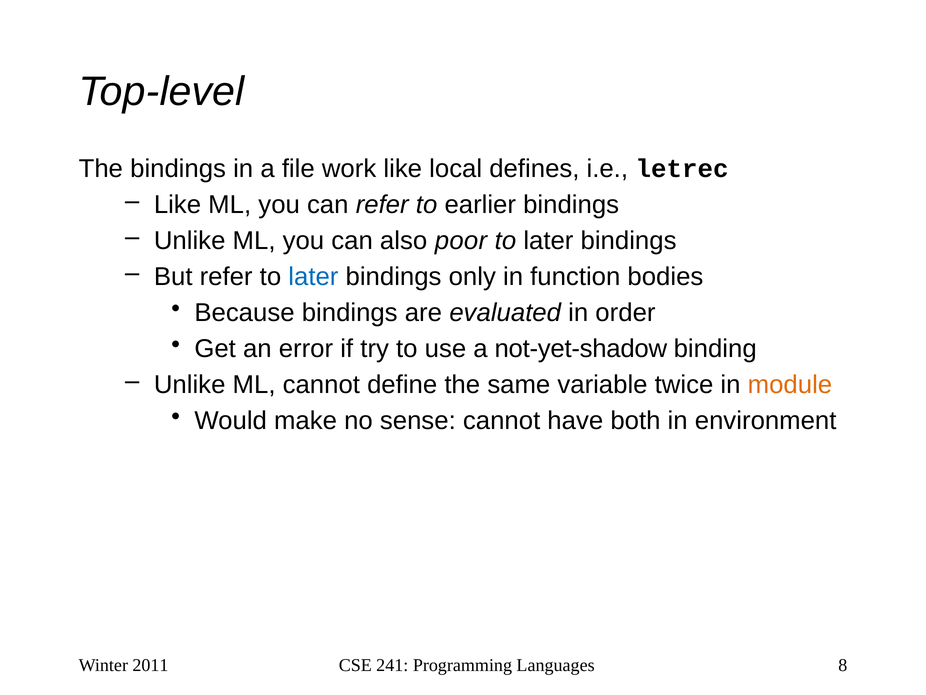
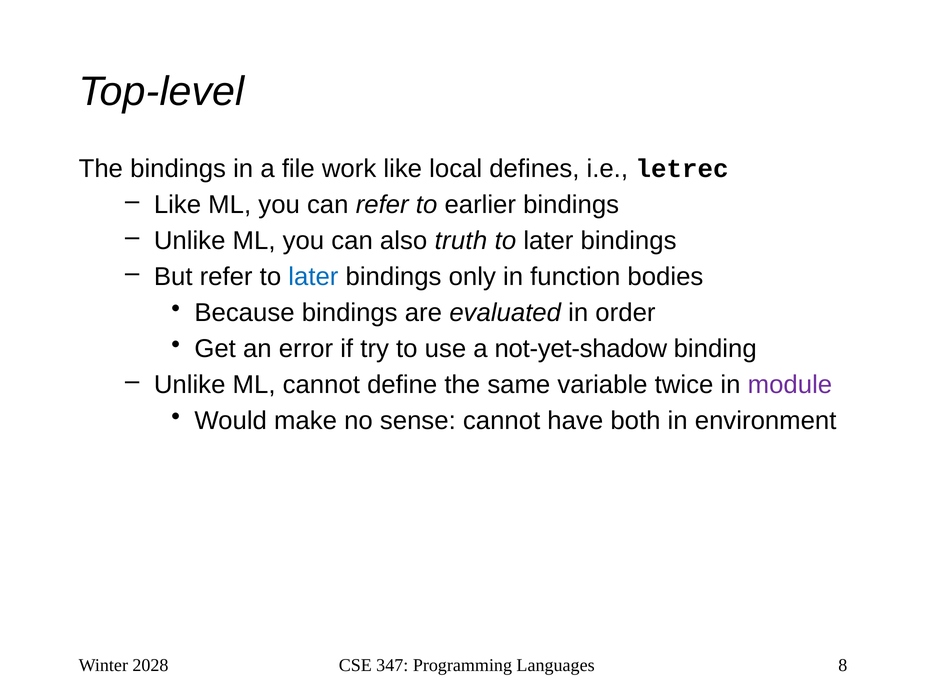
poor: poor -> truth (461, 241)
module colour: orange -> purple (790, 385)
2011: 2011 -> 2028 (150, 665)
241: 241 -> 347 (392, 665)
